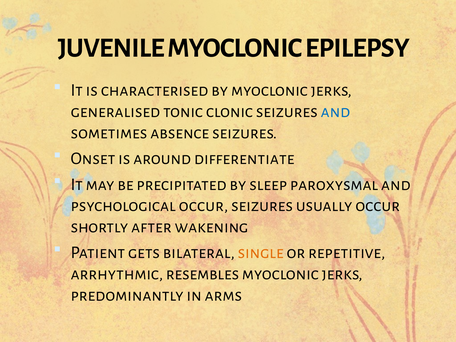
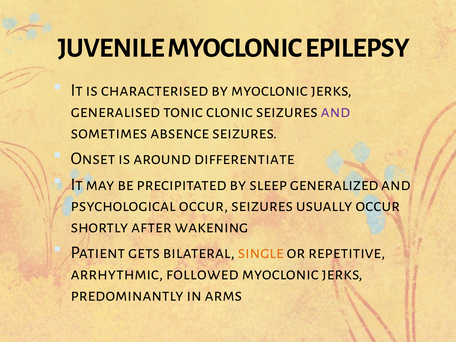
and colour: blue -> purple (335, 111)
paroxysmal: paroxysmal -> generalized (334, 184)
resembles: resembles -> followed (202, 274)
